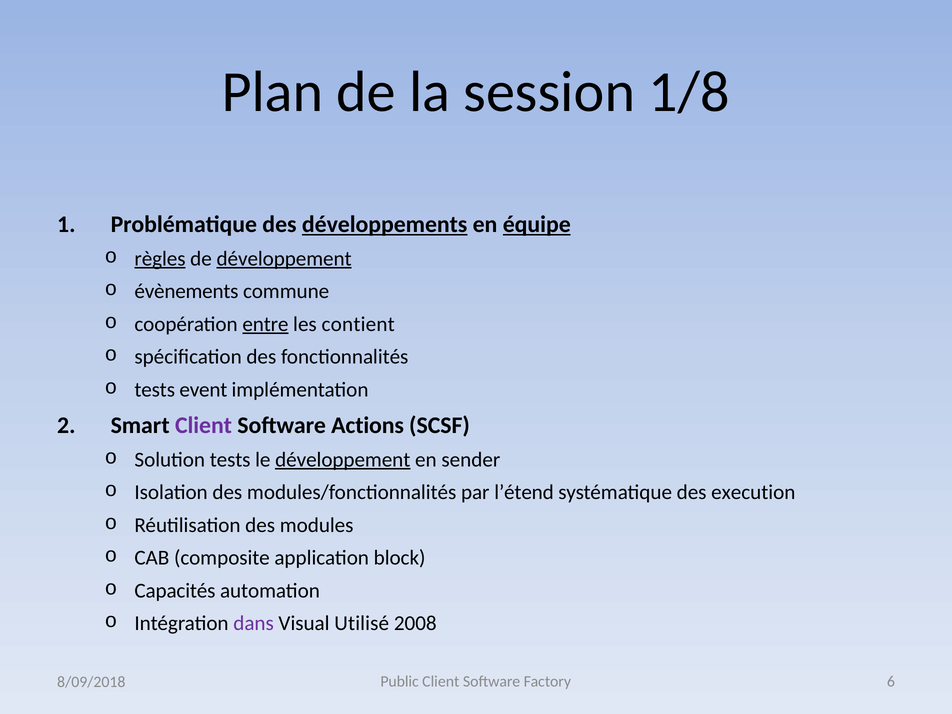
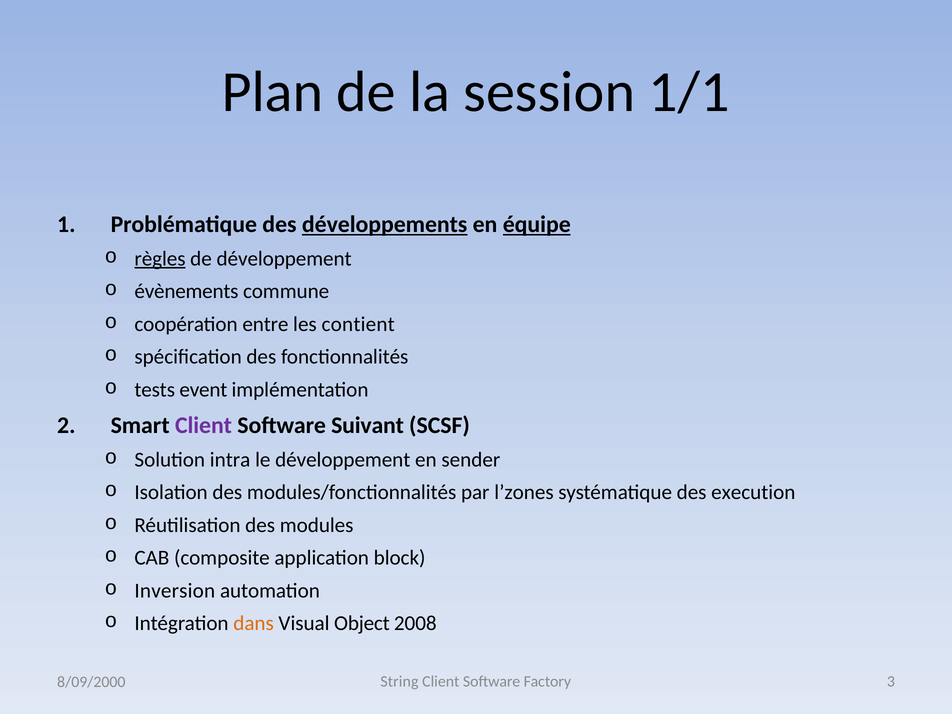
1/8: 1/8 -> 1/1 (689, 92)
développement underline: present -> none (284, 259)
entre underline: present -> none (265, 324)
Actions: Actions -> Suivant (368, 425)
Solution tests: tests -> intra (230, 460)
développement underline: present -> none (343, 460)
l’étend: l’étend -> l’zones (524, 492)
Capacités: Capacités -> Inversion (175, 591)
dans colour: purple -> orange (254, 624)
Utilisé: Utilisé -> Object (362, 624)
Public: Public -> String (399, 682)
6: 6 -> 3 (891, 682)
8/09/2018: 8/09/2018 -> 8/09/2000 (91, 682)
